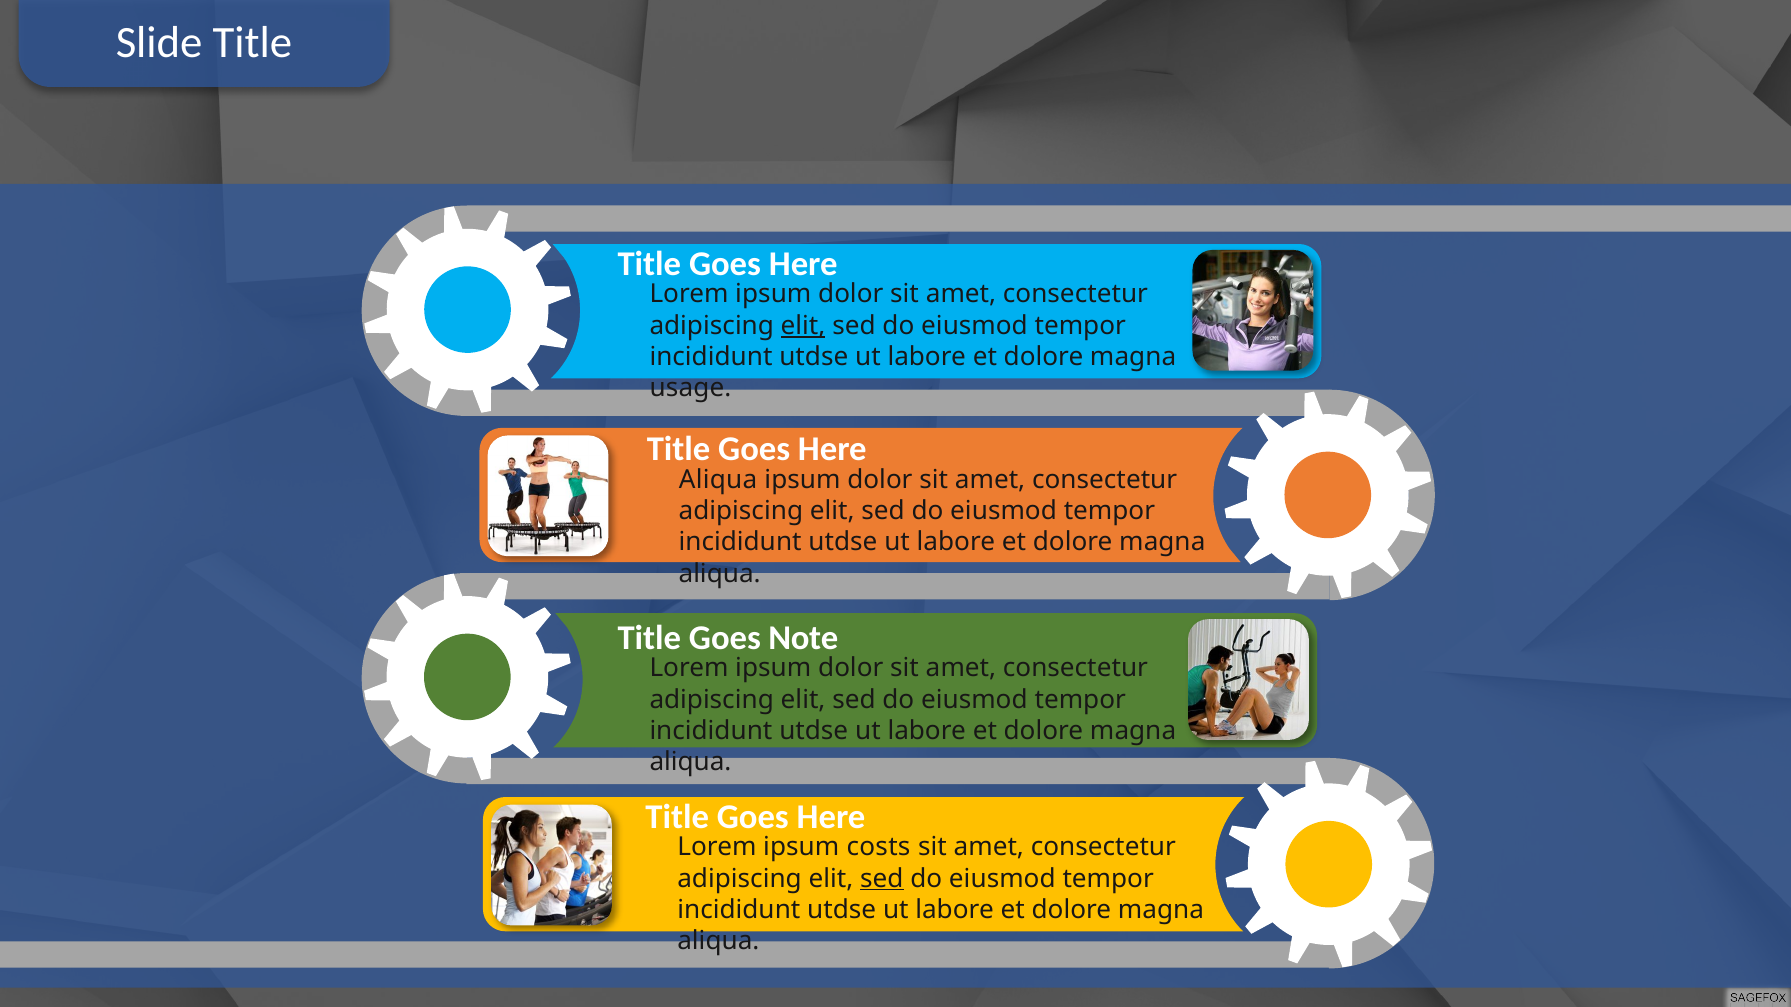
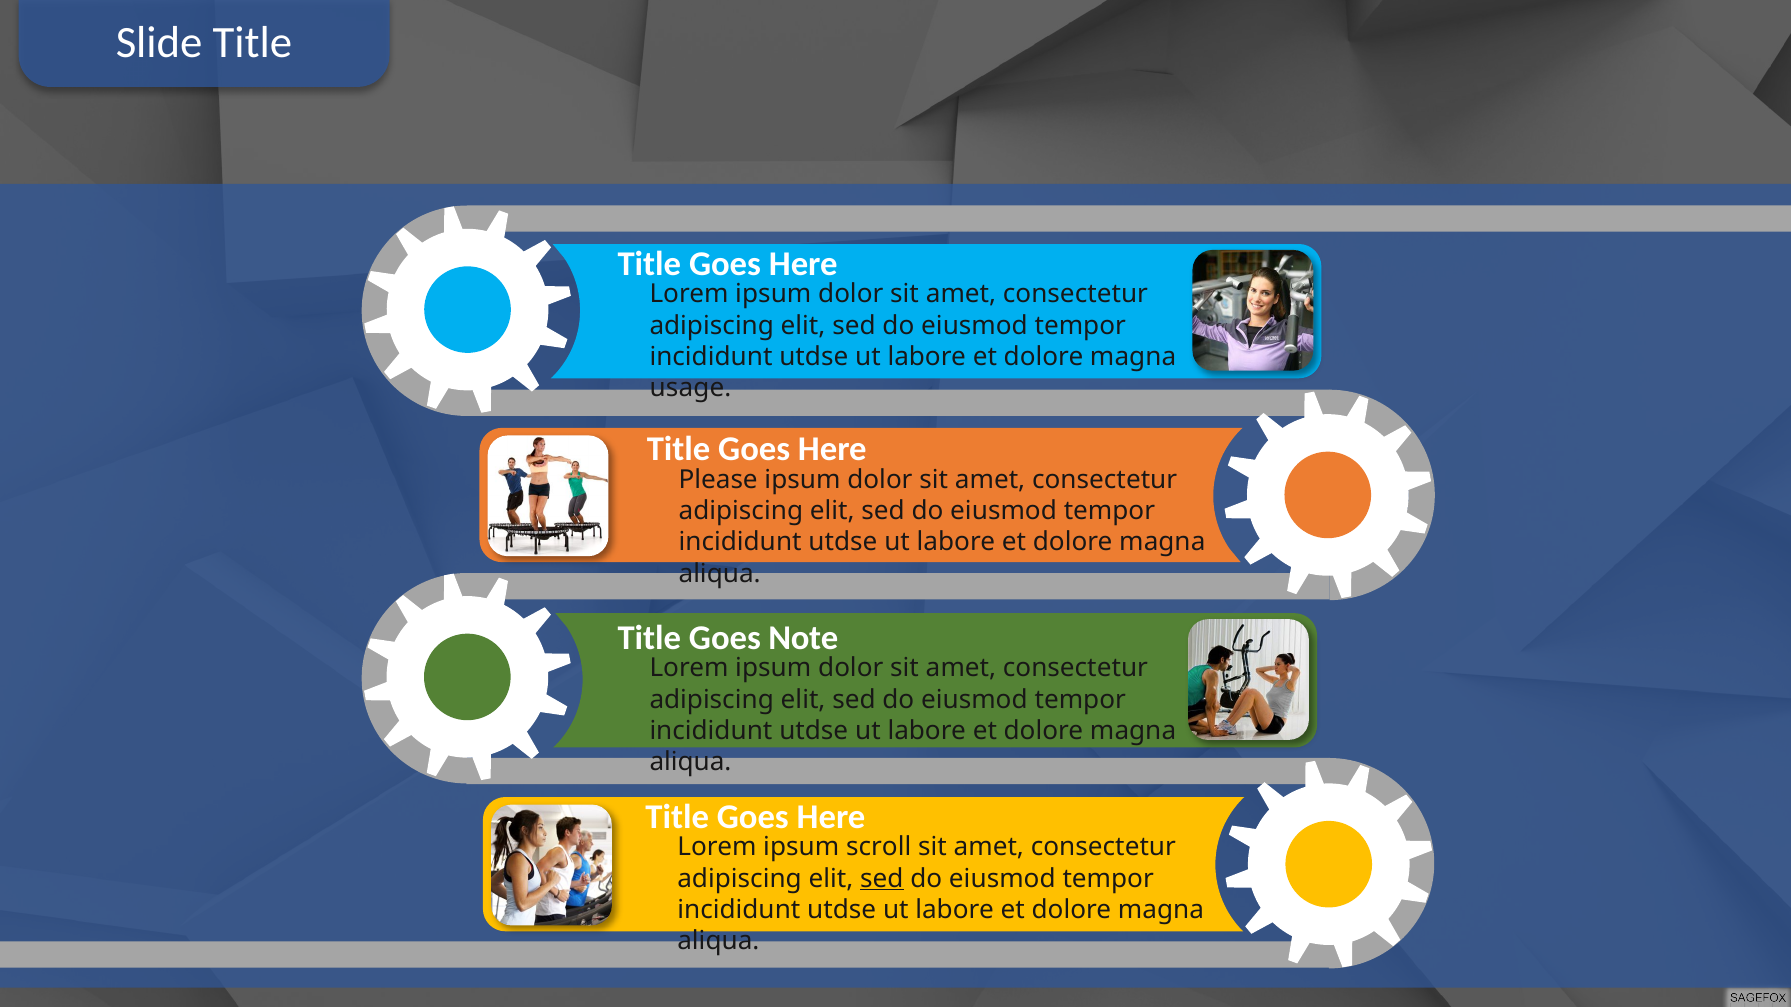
elit underline: present -> none (803, 326)
Aliqua: Aliqua -> Please (718, 480)
costs: costs -> scroll (879, 847)
